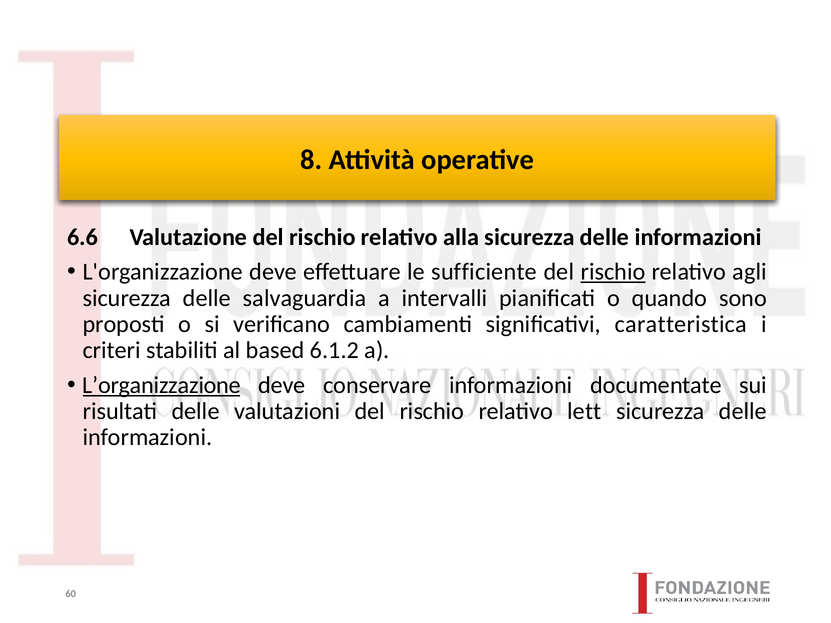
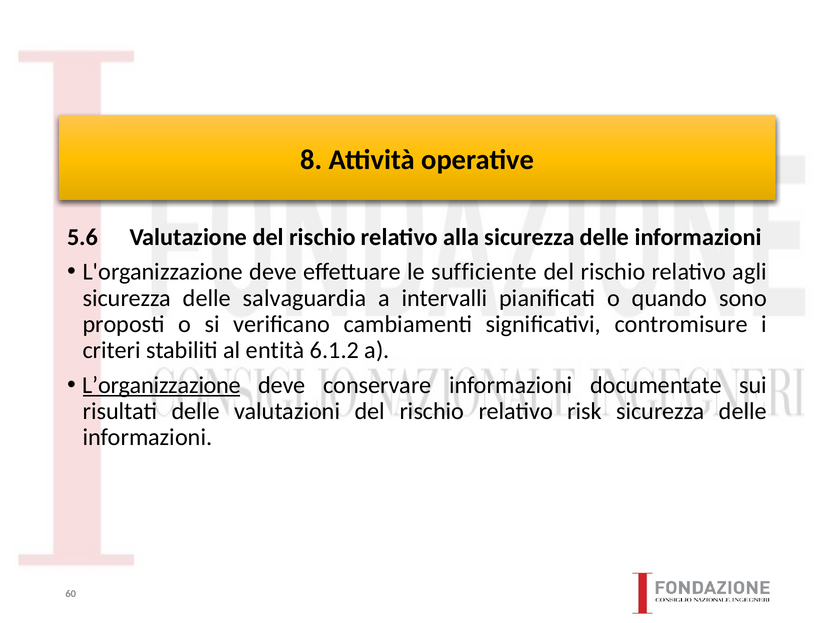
6.6: 6.6 -> 5.6 (83, 237)
rischio underline: present -> none (613, 272)
caratteristica: caratteristica -> contromisure (681, 324)
based: based -> entità (275, 350)
lett: lett -> risk (584, 411)
